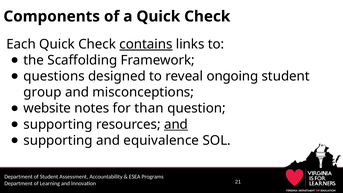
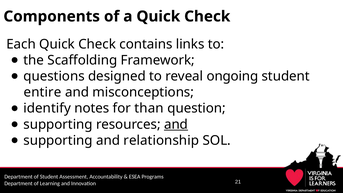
contains underline: present -> none (146, 44)
group: group -> entire (42, 92)
website: website -> identify (47, 108)
equivalence: equivalence -> relationship (161, 140)
